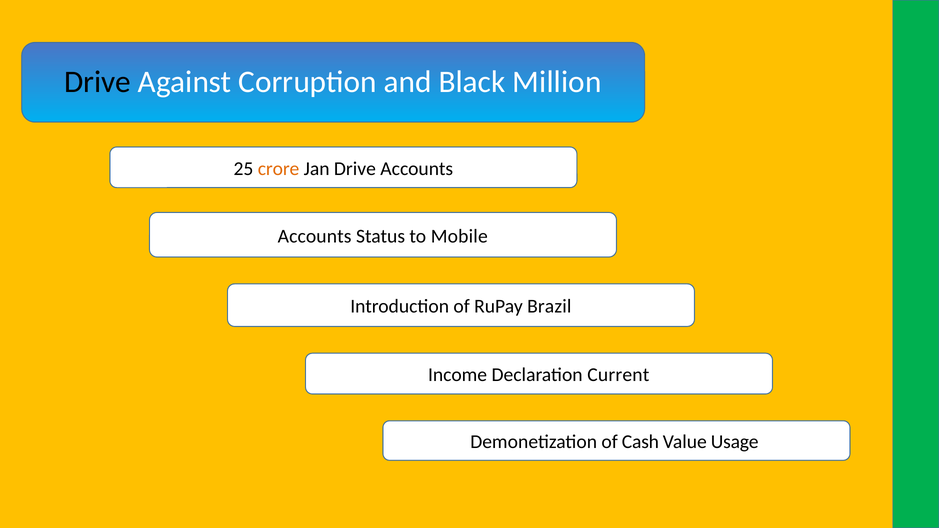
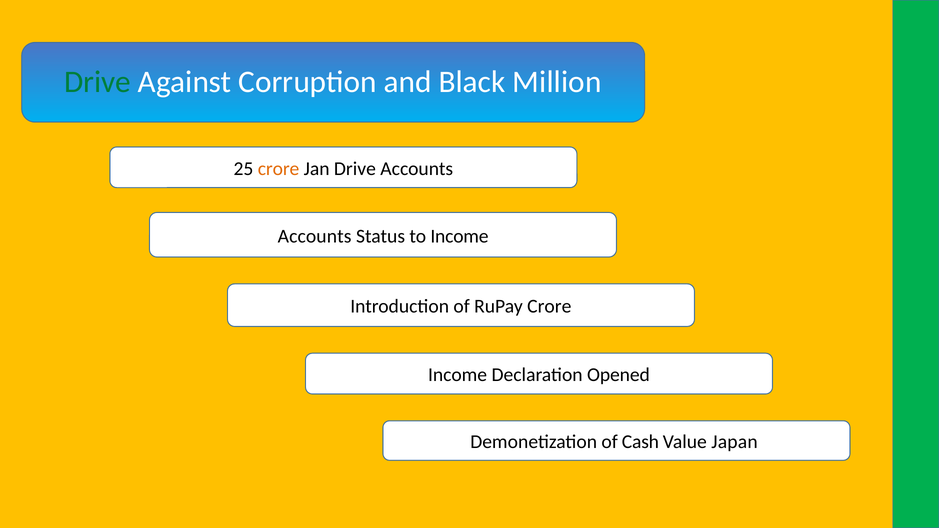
Drive colour: black -> green (98, 82)
to Mobile: Mobile -> Income (459, 236)
RuPay Brazil: Brazil -> Crore (549, 307)
Current: Current -> Opened (618, 375)
Usage: Usage -> Japan (734, 442)
